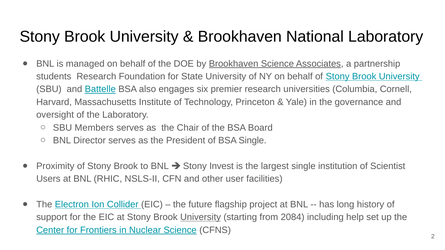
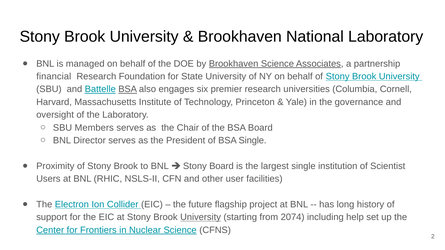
students: students -> financial (54, 77)
BSA underline: none -> present (128, 89)
Stony Invest: Invest -> Board (222, 166)
2084: 2084 -> 2074 (293, 217)
